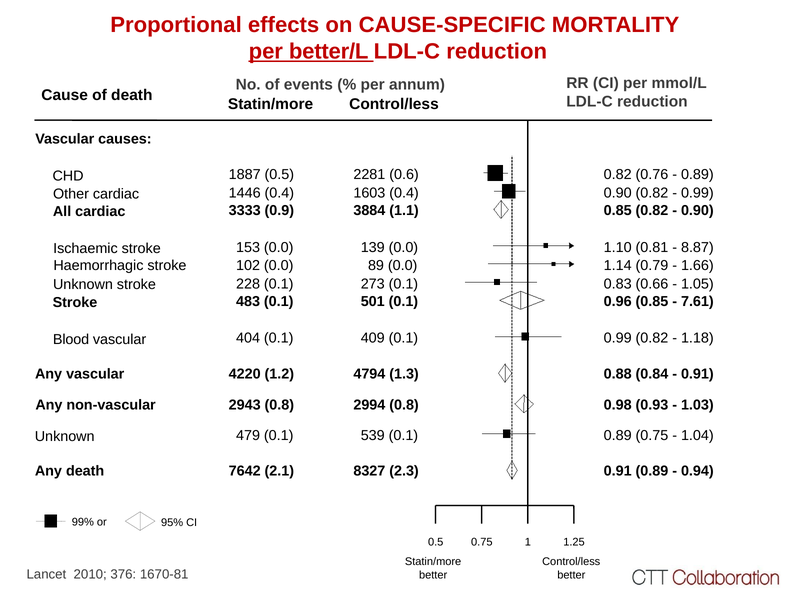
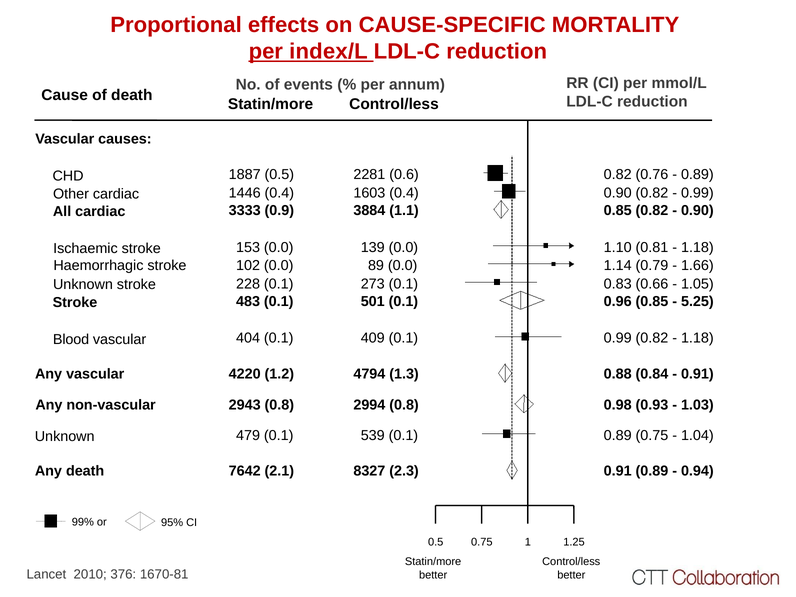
better/L: better/L -> index/L (328, 51)
8.87: 8.87 -> 1.18 (697, 247)
7.61: 7.61 -> 5.25 (697, 301)
